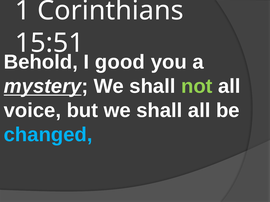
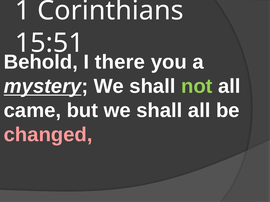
good: good -> there (120, 62)
voice: voice -> came (32, 111)
changed colour: light blue -> pink (48, 135)
